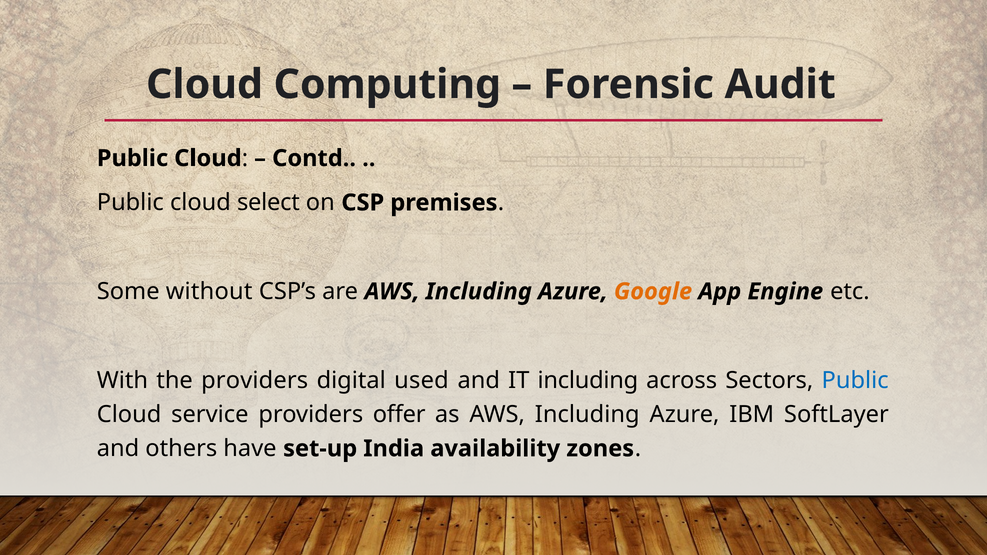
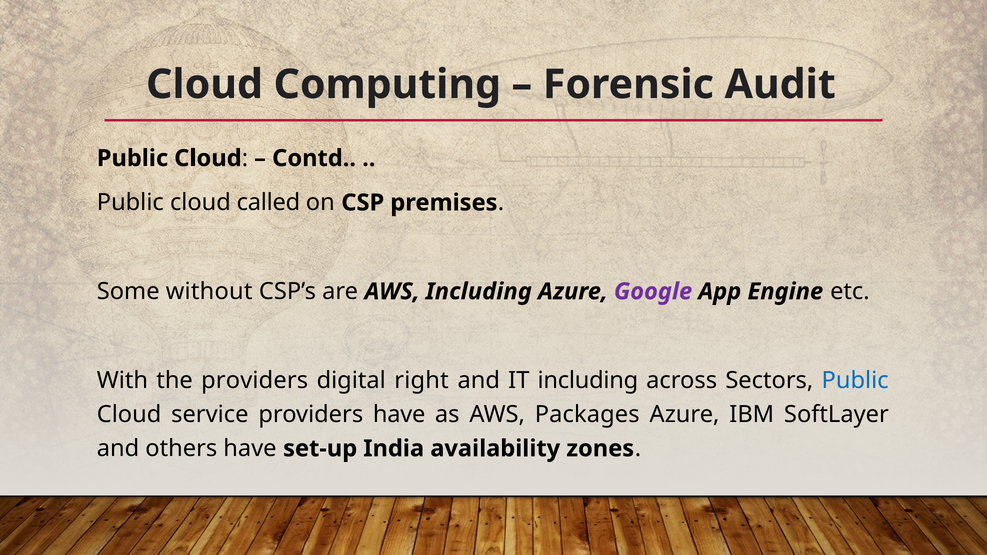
select: select -> called (268, 203)
Google colour: orange -> purple (653, 292)
used: used -> right (421, 380)
providers offer: offer -> have (399, 415)
as AWS Including: Including -> Packages (587, 415)
